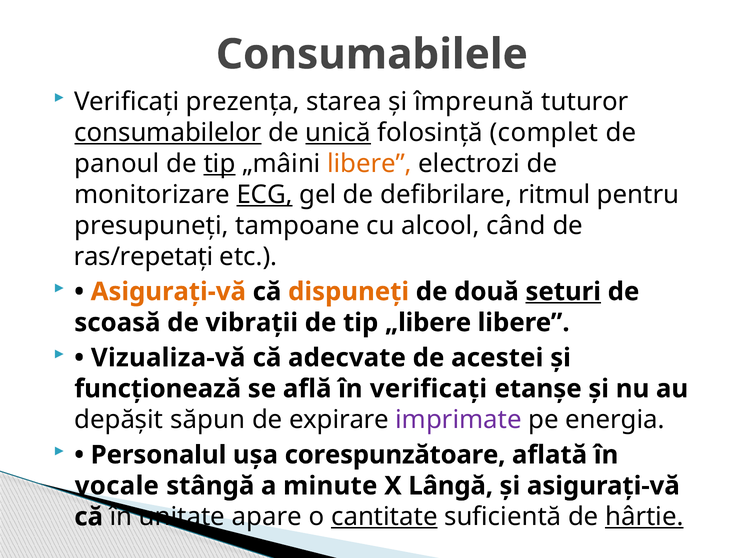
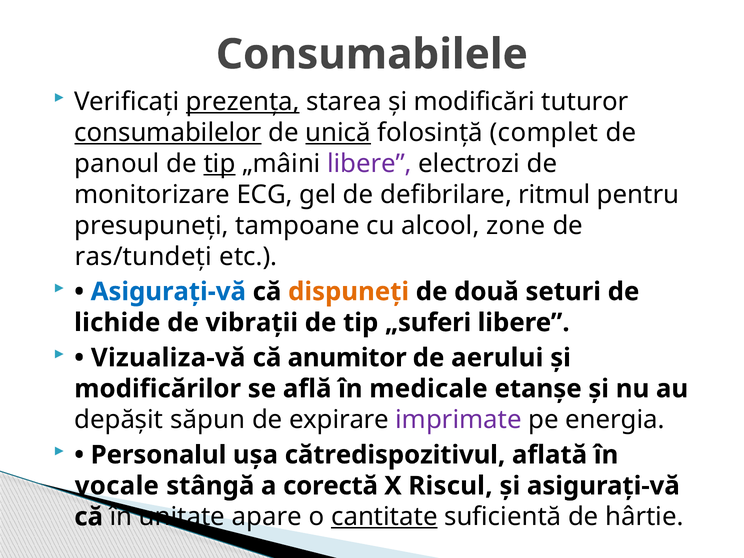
prezența underline: none -> present (243, 102)
împreună: împreună -> modificări (474, 102)
libere colour: orange -> purple (370, 164)
ECG underline: present -> none (265, 195)
când: când -> zone (516, 226)
ras/repetați: ras/repetați -> ras/tundeți (143, 257)
Asigurați-vă colour: orange -> blue (168, 292)
seturi underline: present -> none (563, 292)
scoasă: scoasă -> lichide (117, 323)
„libere: „libere -> „suferi (428, 323)
adecvate: adecvate -> anumitor (347, 358)
acestei: acestei -> aerului (497, 358)
funcționează: funcționează -> modificărilor (158, 389)
în verificați: verificați -> medicale (428, 389)
corespunzătoare: corespunzătoare -> cătredispozitivul (395, 455)
minute: minute -> corectă (331, 486)
Lângă: Lângă -> Riscul (450, 486)
hârtie underline: present -> none (644, 517)
